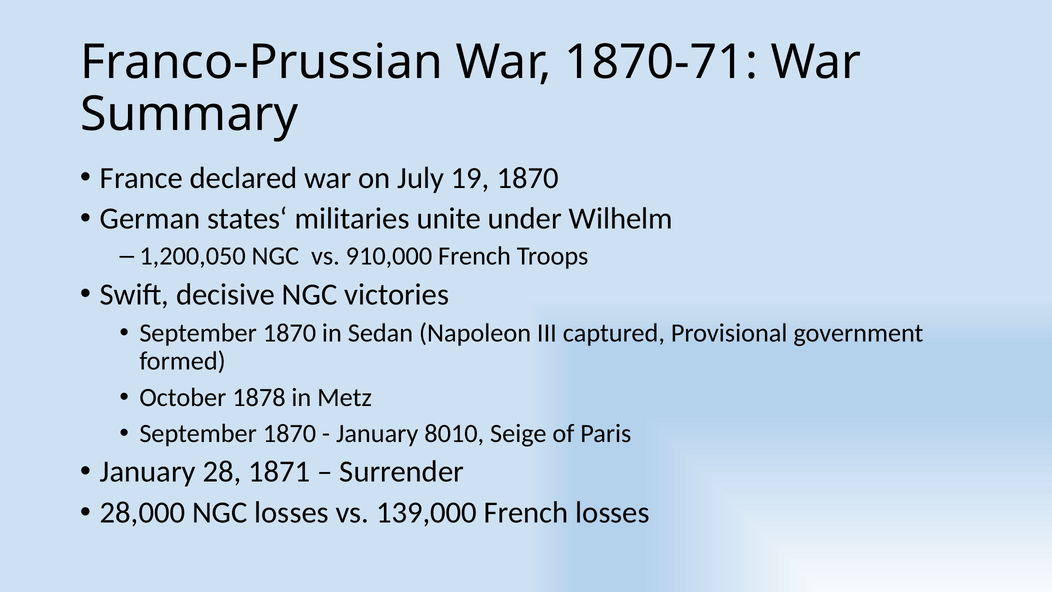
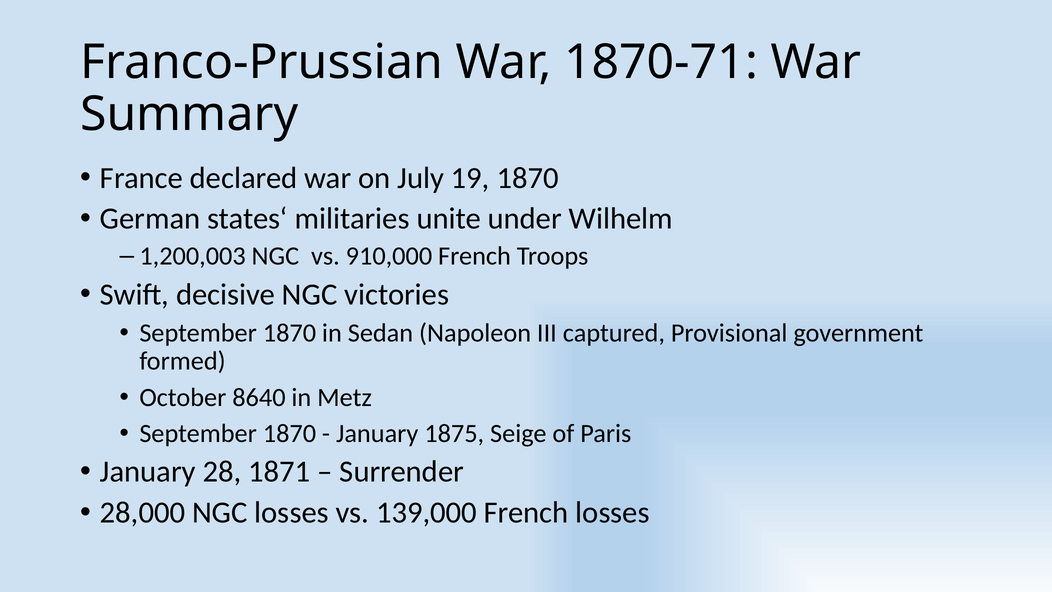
1,200,050: 1,200,050 -> 1,200,003 (193, 256)
1878: 1878 -> 8640 (259, 397)
8010: 8010 -> 1875 (454, 433)
